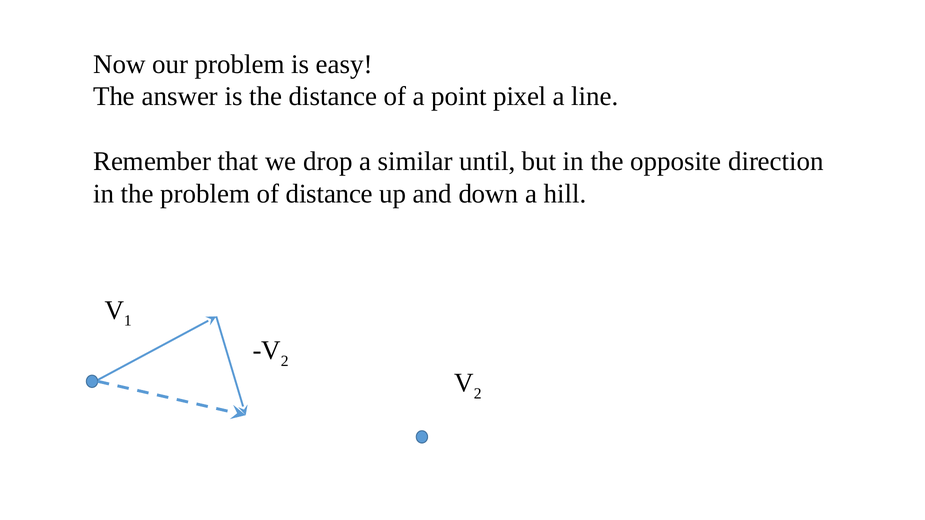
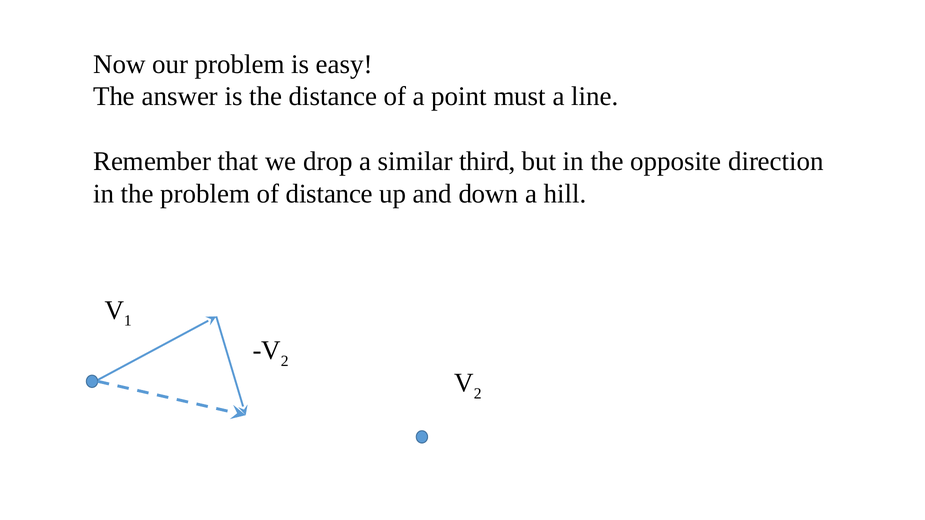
pixel: pixel -> must (520, 97)
until: until -> third (487, 161)
